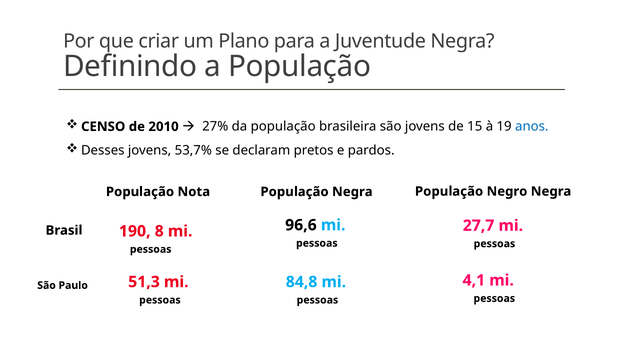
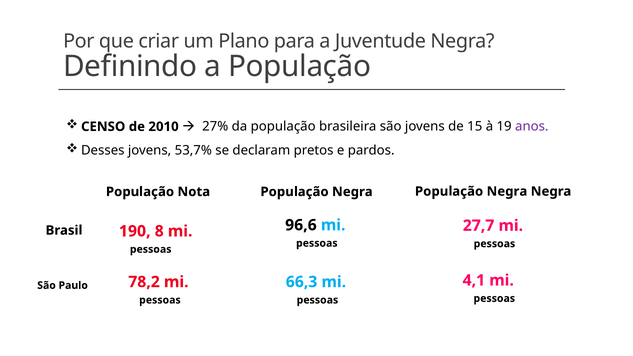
anos colour: blue -> purple (532, 127)
Negra População Negro: Negro -> Negra (507, 191)
51,3: 51,3 -> 78,2 (144, 282)
84,8: 84,8 -> 66,3 (302, 282)
